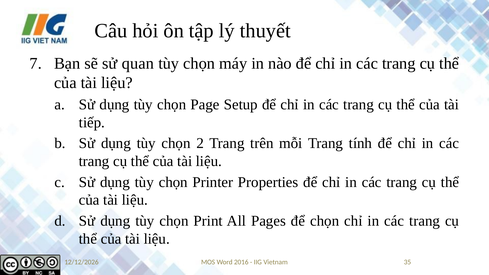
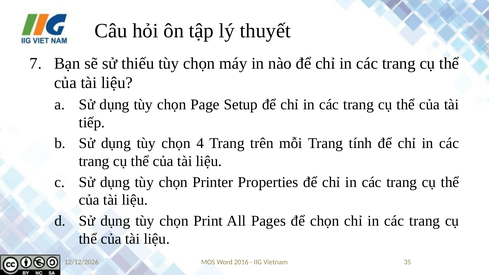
quan: quan -> thiếu (138, 63)
2: 2 -> 4 (200, 143)
